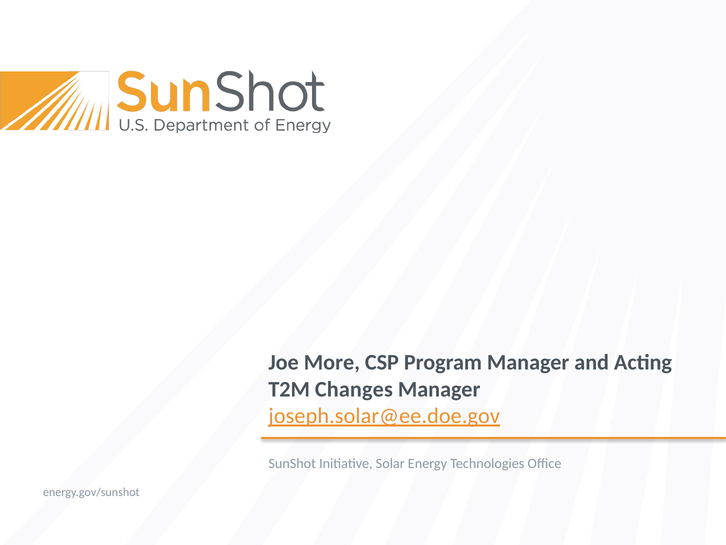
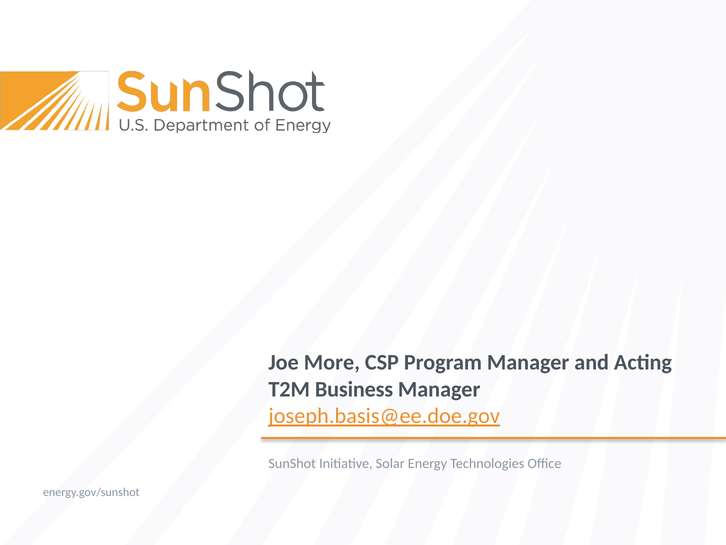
Changes: Changes -> Business (354, 389)
joseph.solar@ee.doe.gov: joseph.solar@ee.doe.gov -> joseph.basis@ee.doe.gov (384, 415)
